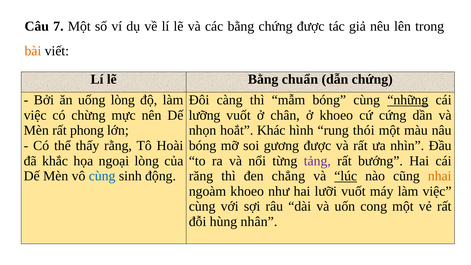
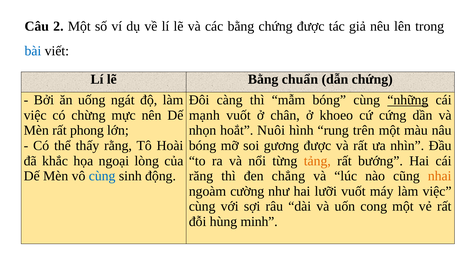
7: 7 -> 2 (58, 26)
bài colour: orange -> blue (33, 51)
uống lòng: lòng -> ngát (123, 100)
lưỡng: lưỡng -> mạnh (204, 115)
Khác: Khác -> Nuôi (271, 130)
thói: thói -> trên (364, 130)
tảng colour: purple -> orange (317, 161)
lúc underline: present -> none (346, 176)
ngoàm khoeo: khoeo -> cường (247, 191)
nhân: nhân -> minh (259, 222)
